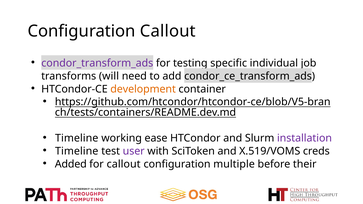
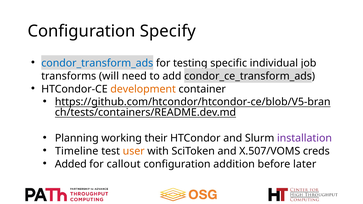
Configuration Callout: Callout -> Specify (168, 31)
condor_transform_ads colour: purple -> blue (97, 63)
Timeline: Timeline -> Planning (77, 138)
ease: ease -> their (156, 138)
user colour: purple -> orange (134, 151)
X.519/VOMS: X.519/VOMS -> X.507/VOMS (270, 151)
multiple: multiple -> addition (234, 164)
their: their -> later (305, 164)
